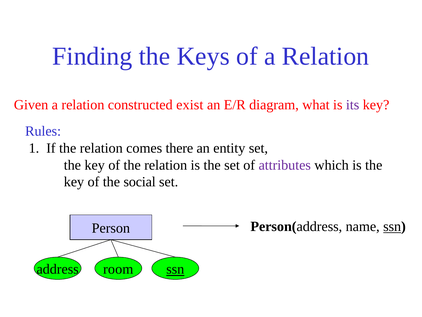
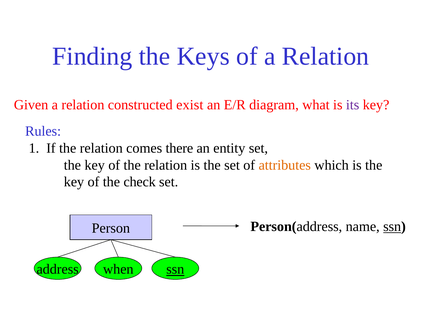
attributes colour: purple -> orange (285, 165)
social: social -> check (140, 182)
room: room -> when (118, 269)
